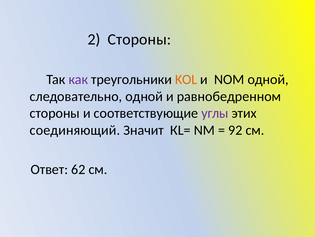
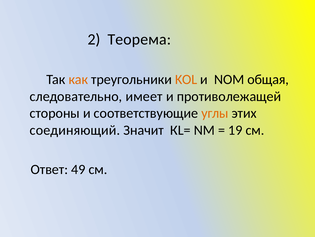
2 Стороны: Стороны -> Теорема (139, 39)
как colour: purple -> orange (78, 79)
NOM одной: одной -> общая (268, 79)
следовательно одной: одной -> имеет (144, 96)
равнобедренном: равнобедренном -> противолежащей (229, 96)
углы colour: purple -> orange (215, 113)
92: 92 -> 19 (235, 130)
62: 62 -> 49 (78, 169)
